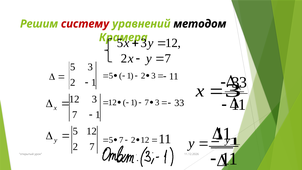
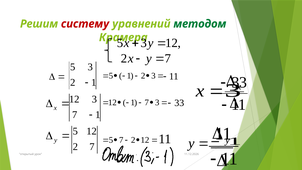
методом colour: black -> green (200, 24)
